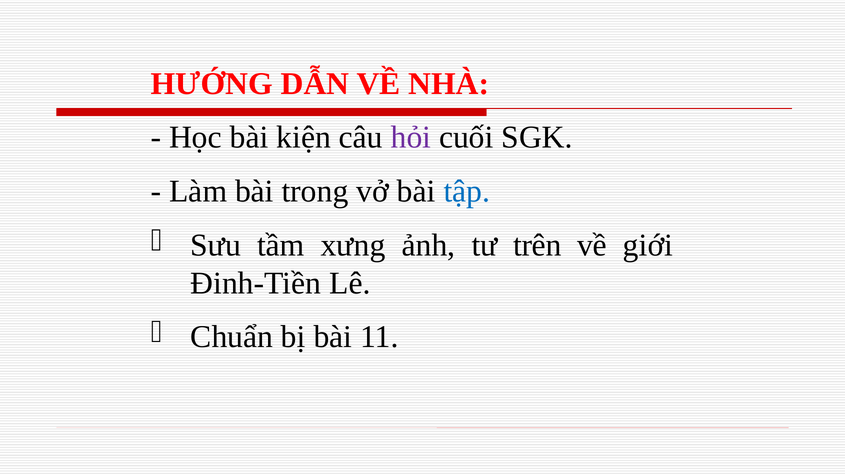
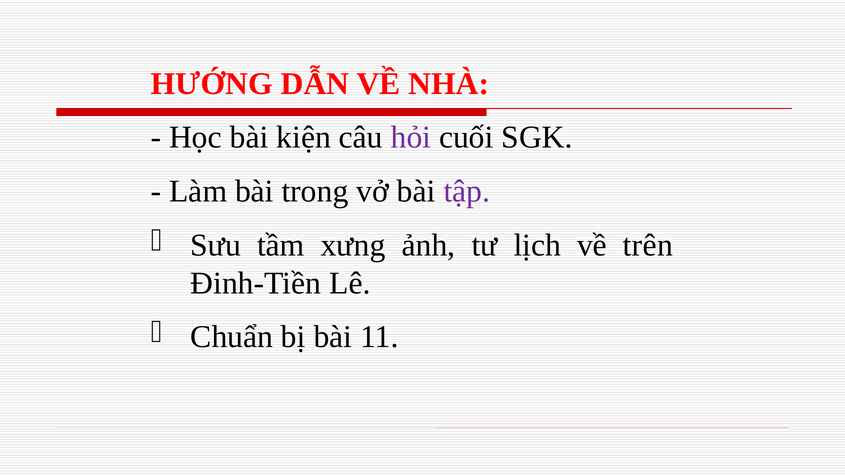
tập colour: blue -> purple (467, 191)
trên: trên -> lịch (537, 245)
giới: giới -> trên (648, 245)
